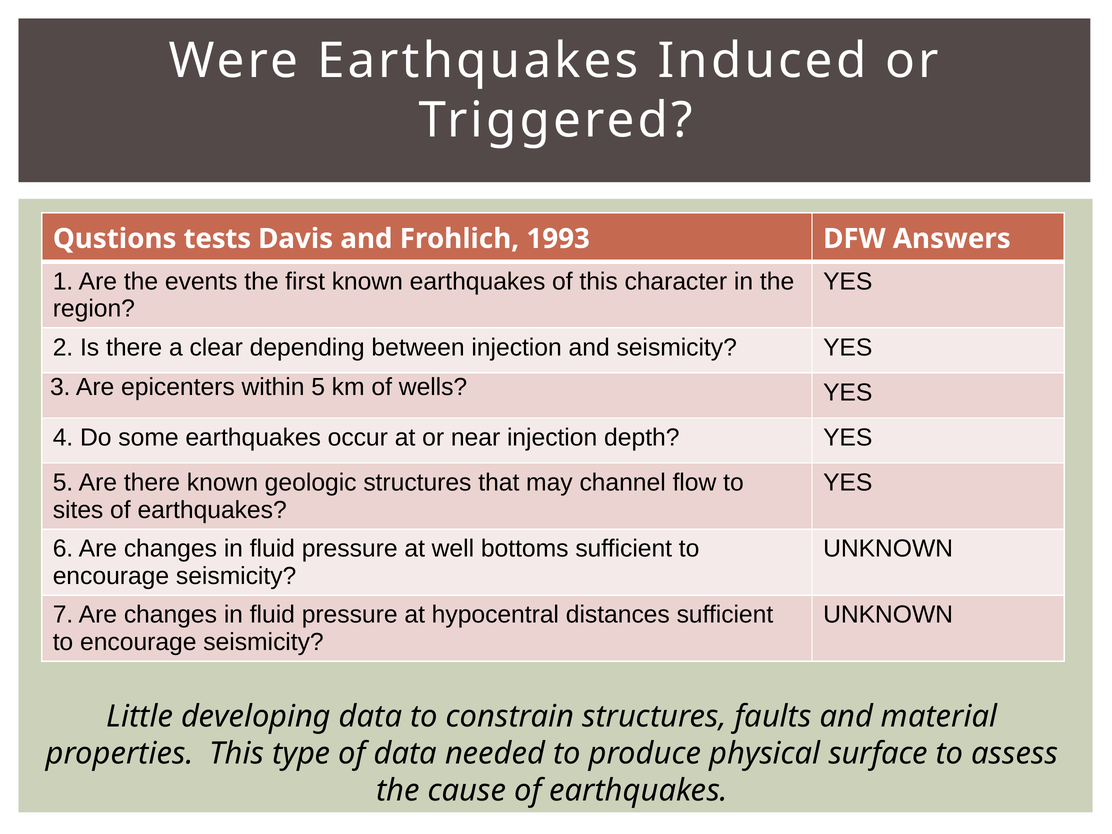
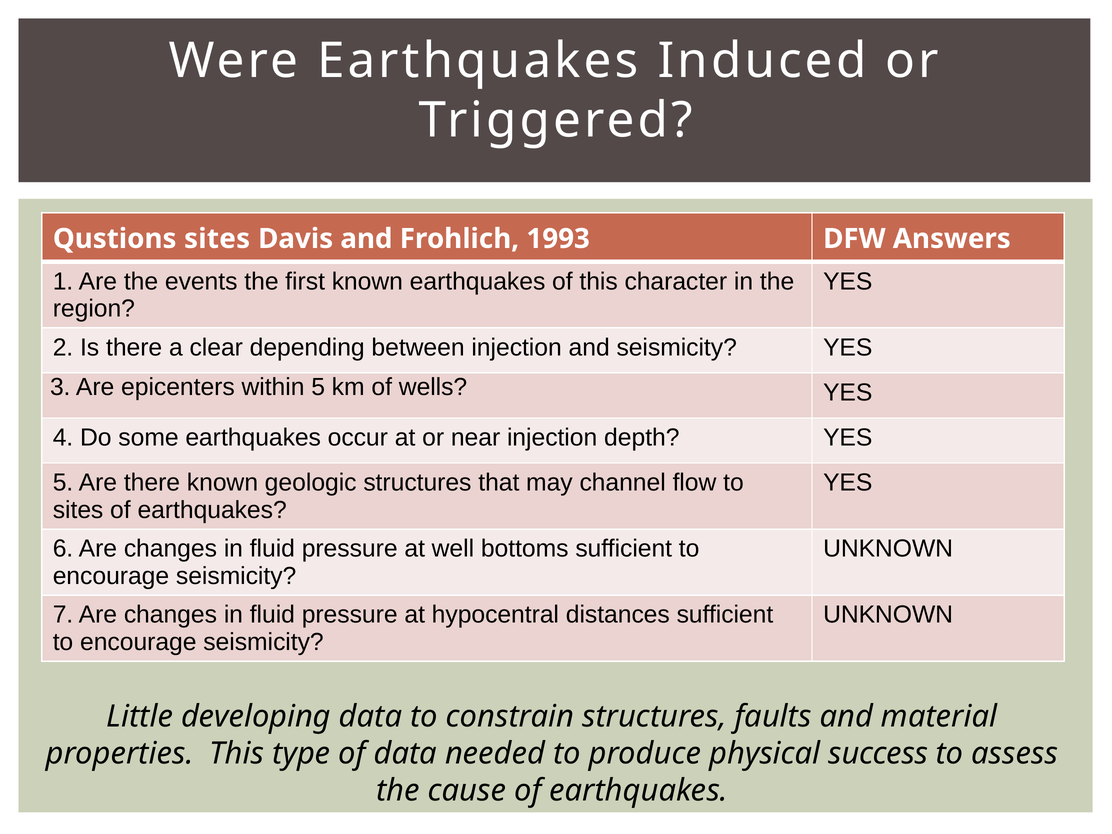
Qustions tests: tests -> sites (217, 239)
surface: surface -> success (878, 754)
